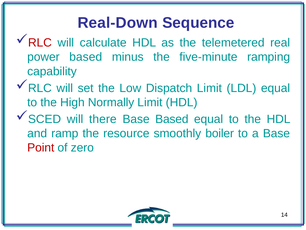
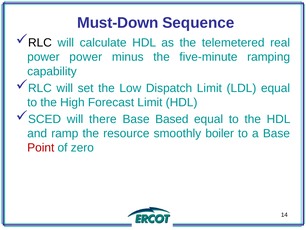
Real-Down: Real-Down -> Must-Down (118, 23)
RLC colour: red -> black (40, 43)
power based: based -> power (86, 57)
Normally: Normally -> Forecast (111, 102)
